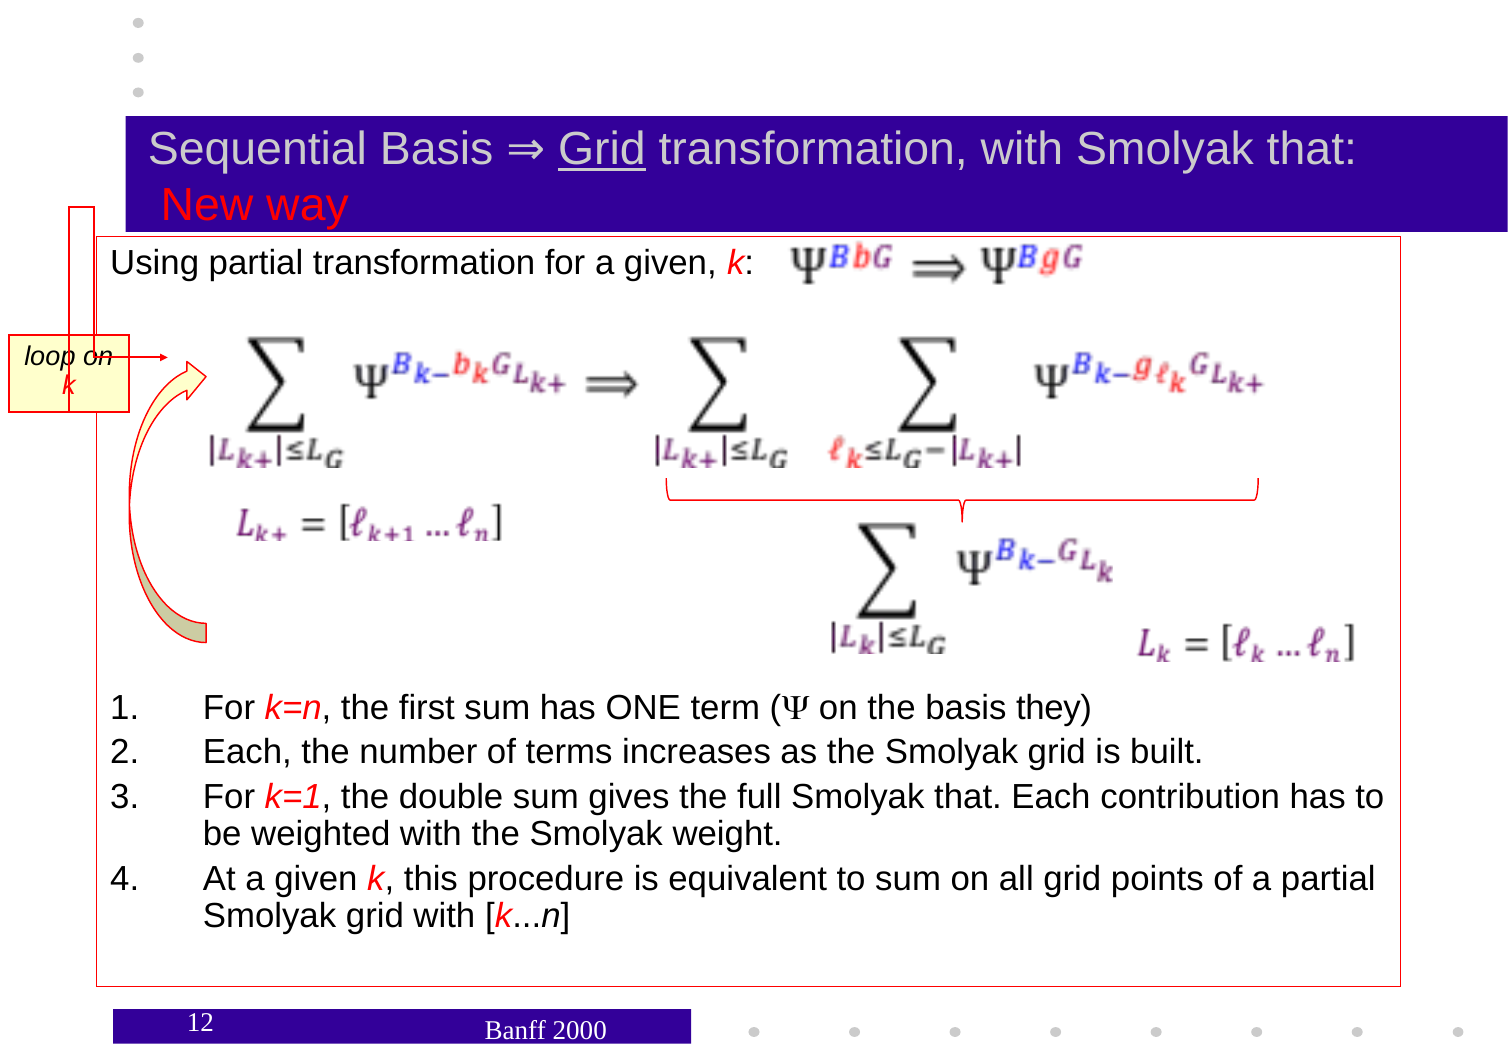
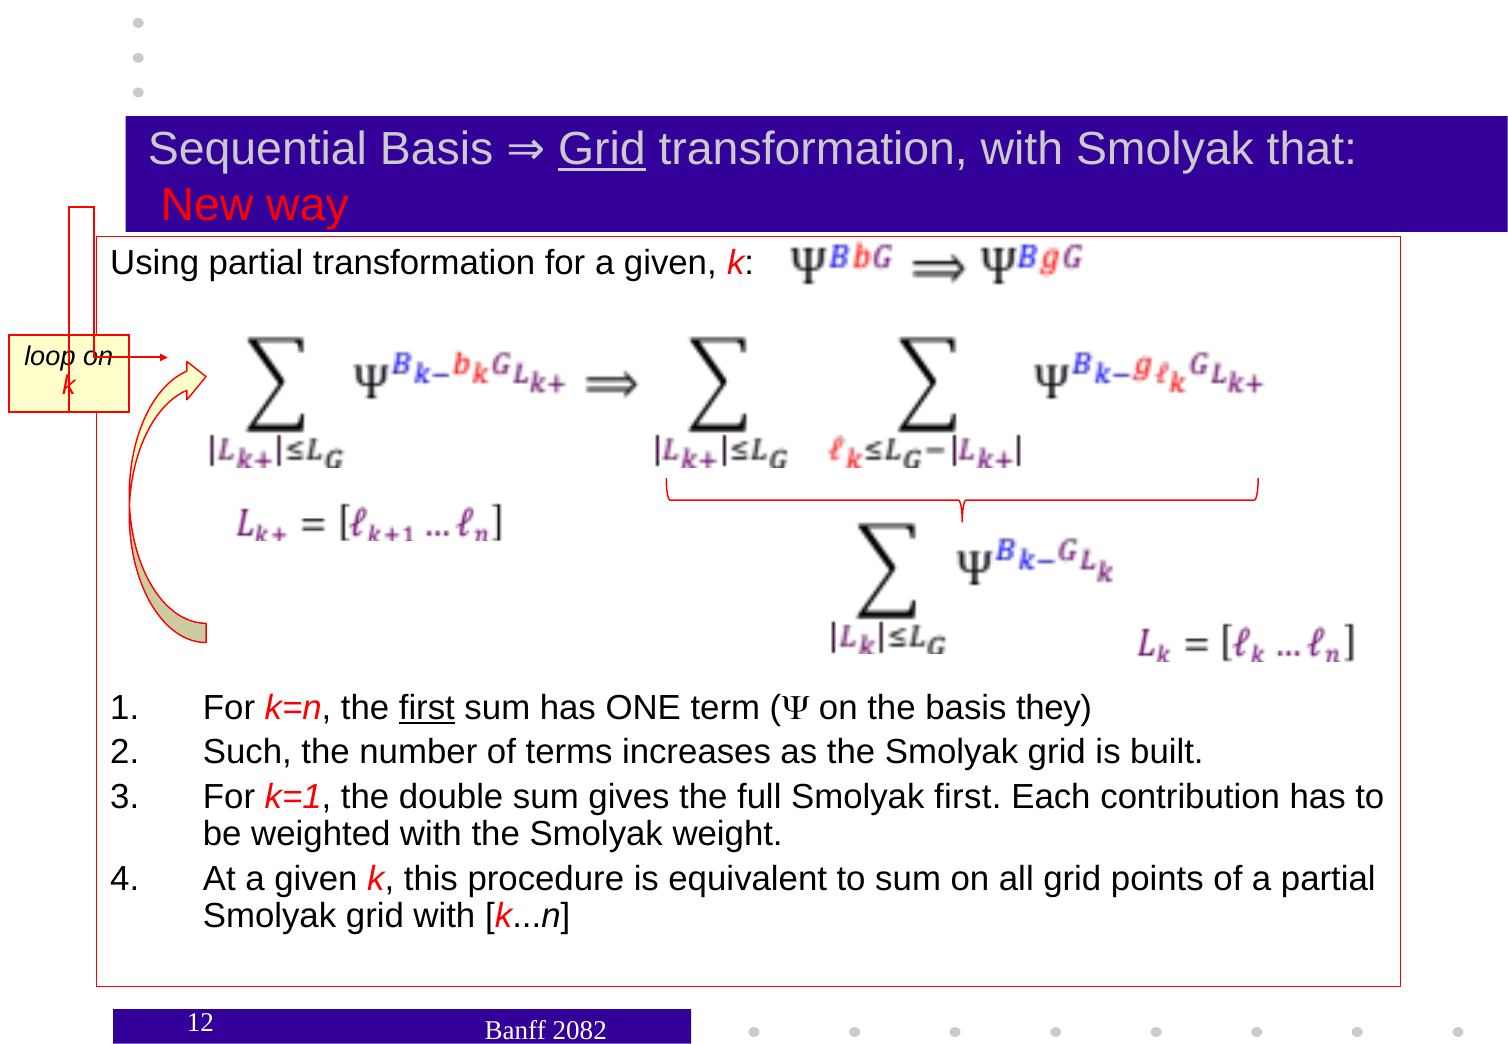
first underline: none -> present (427, 708)
Each: Each -> Such (247, 752)
full Smolyak that: that -> first (968, 797)
2000: 2000 -> 2082 (580, 1030)
